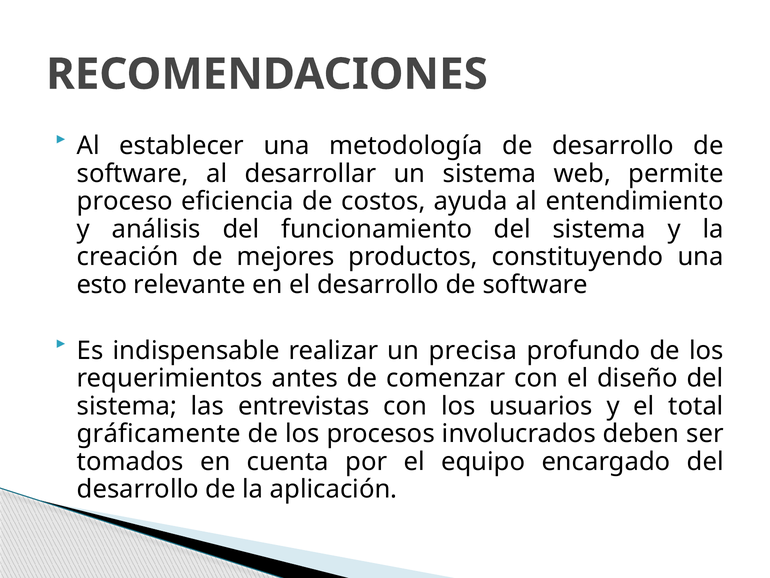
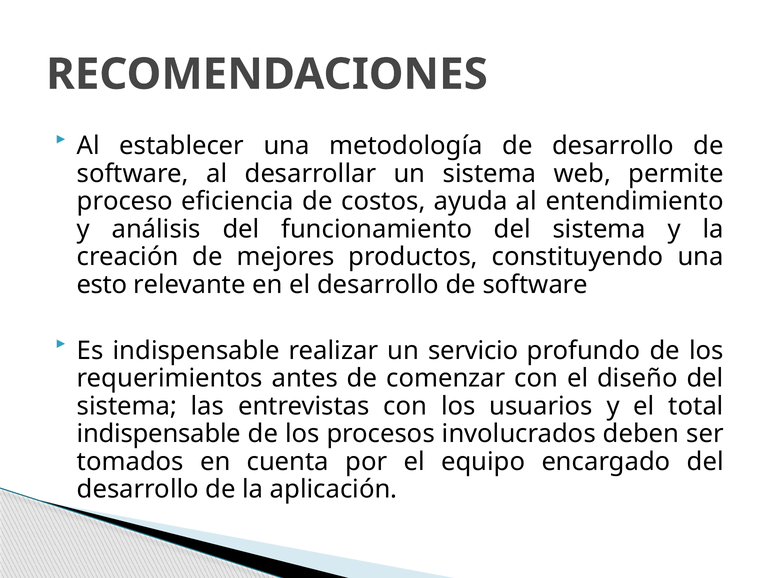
precisa: precisa -> servicio (473, 350)
gráficamente: gráficamente -> indispensable (159, 434)
